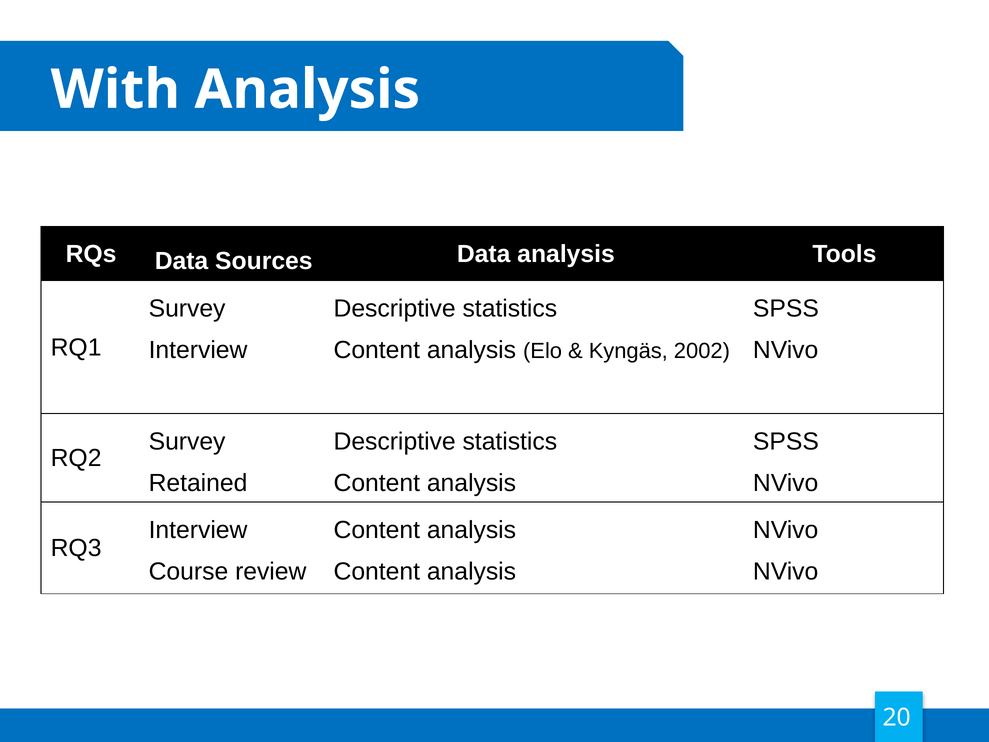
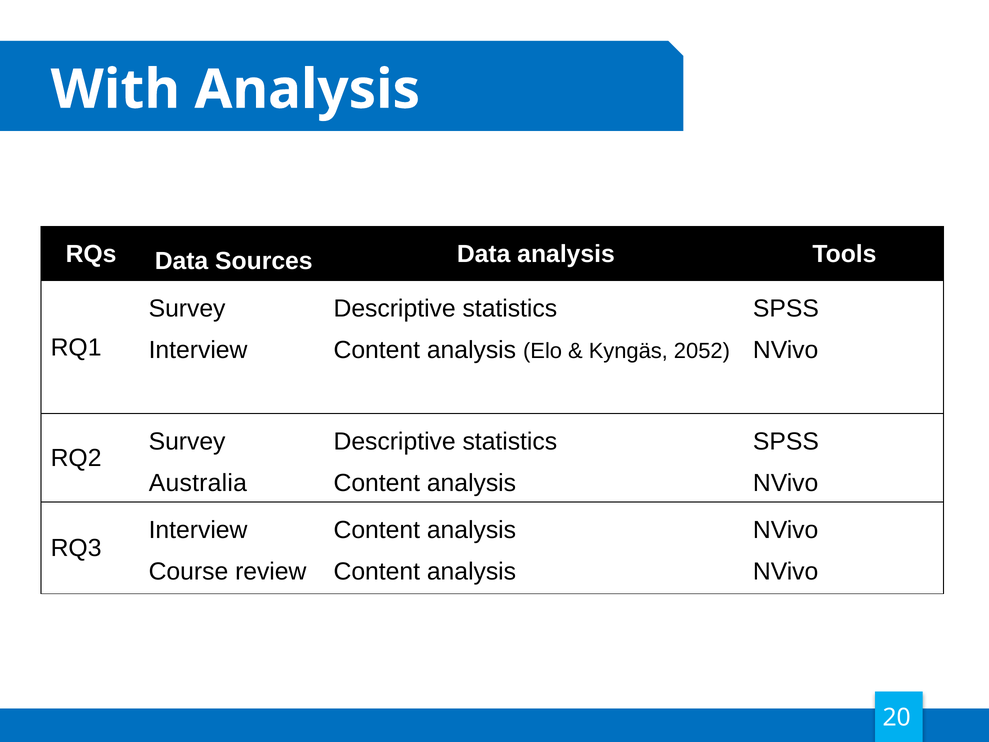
2002: 2002 -> 2052 (702, 351)
Retained: Retained -> Australia (198, 483)
